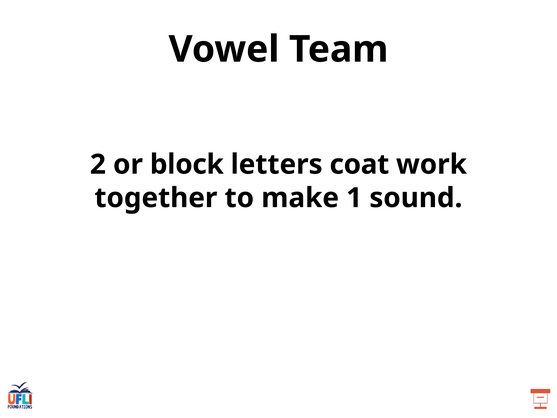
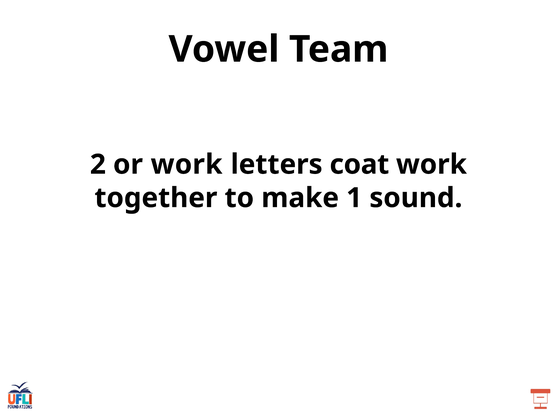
or block: block -> work (187, 164)
